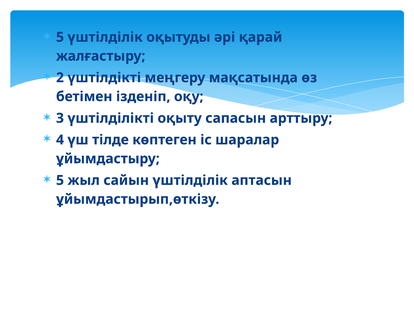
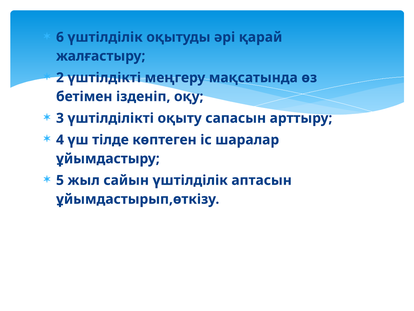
5: 5 -> 6 (60, 37)
